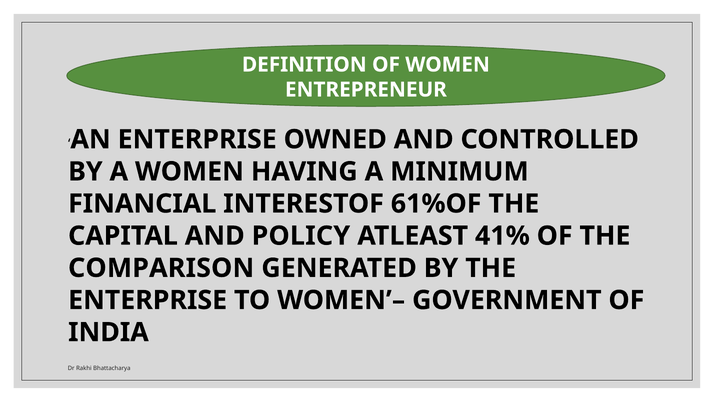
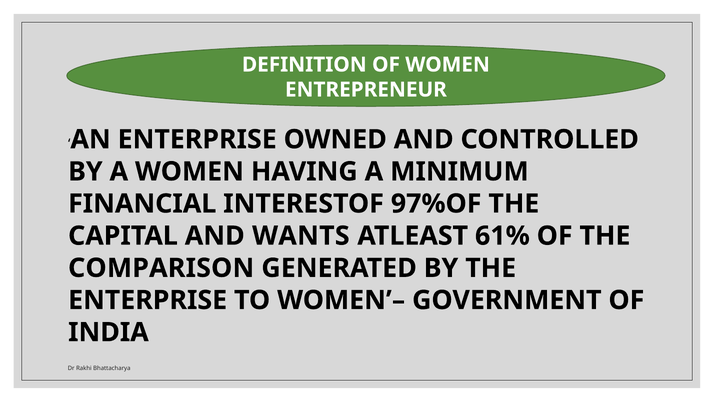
61%OF: 61%OF -> 97%OF (436, 204)
POLICY: POLICY -> WANTS (301, 236)
41%: 41% -> 61% (502, 236)
